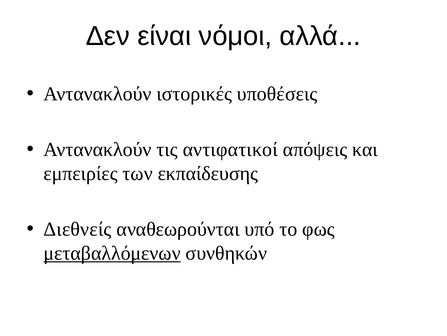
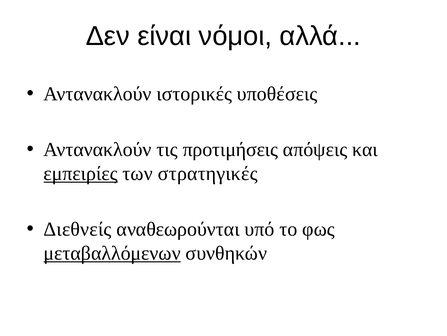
αντιφατικοί: αντιφατικοί -> προτιμήσεις (230, 149)
εμπειρίες underline: none -> present (81, 173)
εκπαίδευσης: εκπαίδευσης -> στρατηγικές (208, 173)
